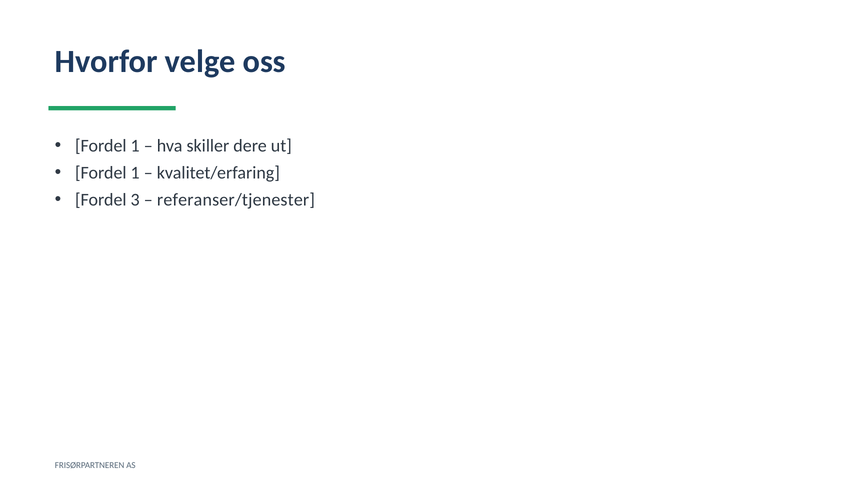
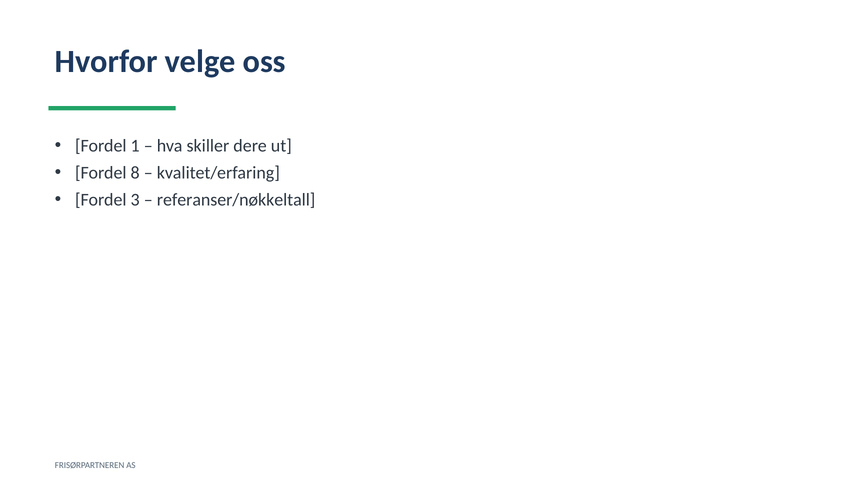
1: 1 -> 8 (135, 173)
referanser/tjenester: referanser/tjenester -> referanser/nøkkeltall (236, 200)
